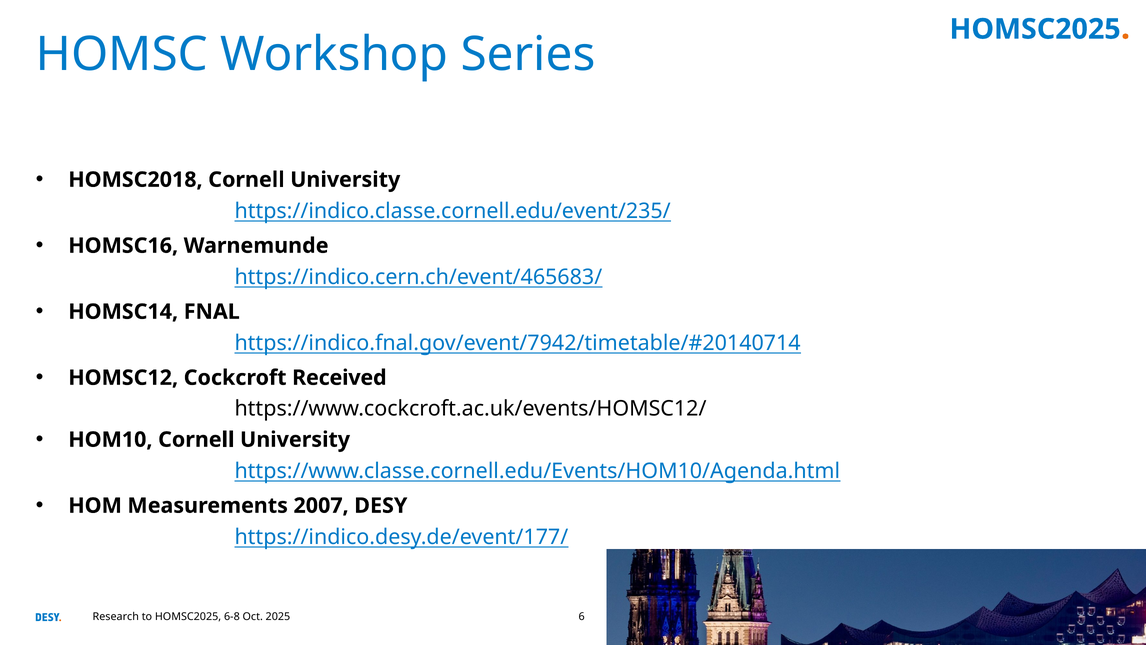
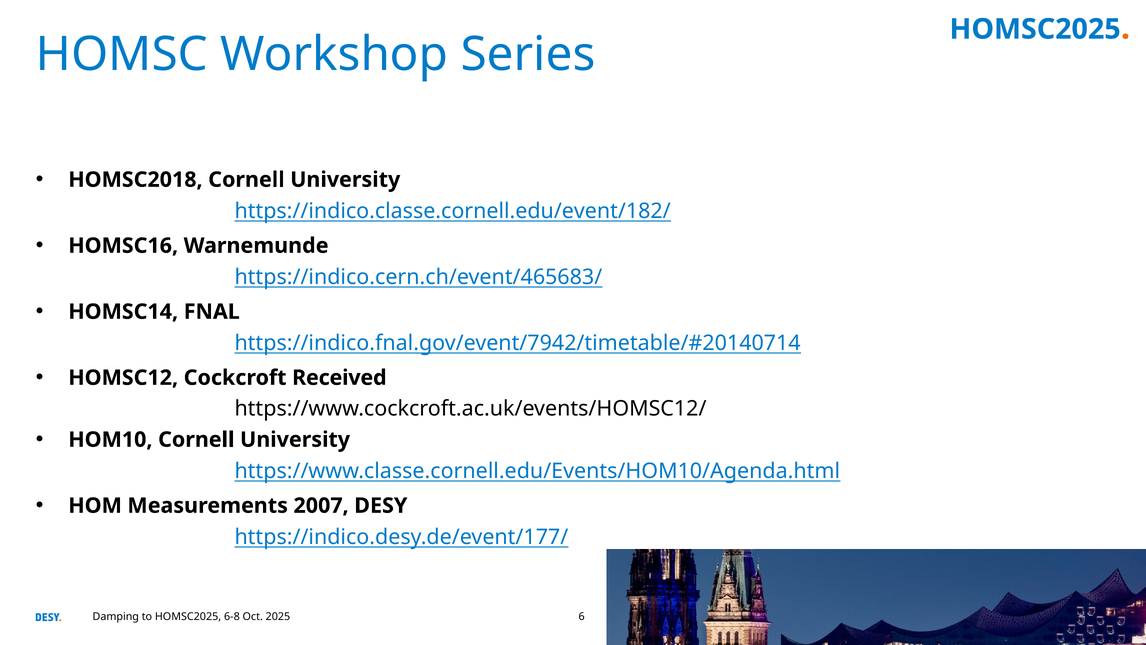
https://indico.classe.cornell.edu/event/235/: https://indico.classe.cornell.edu/event/235/ -> https://indico.classe.cornell.edu/event/182/ (453, 211)
Research: Research -> Damping (116, 616)
